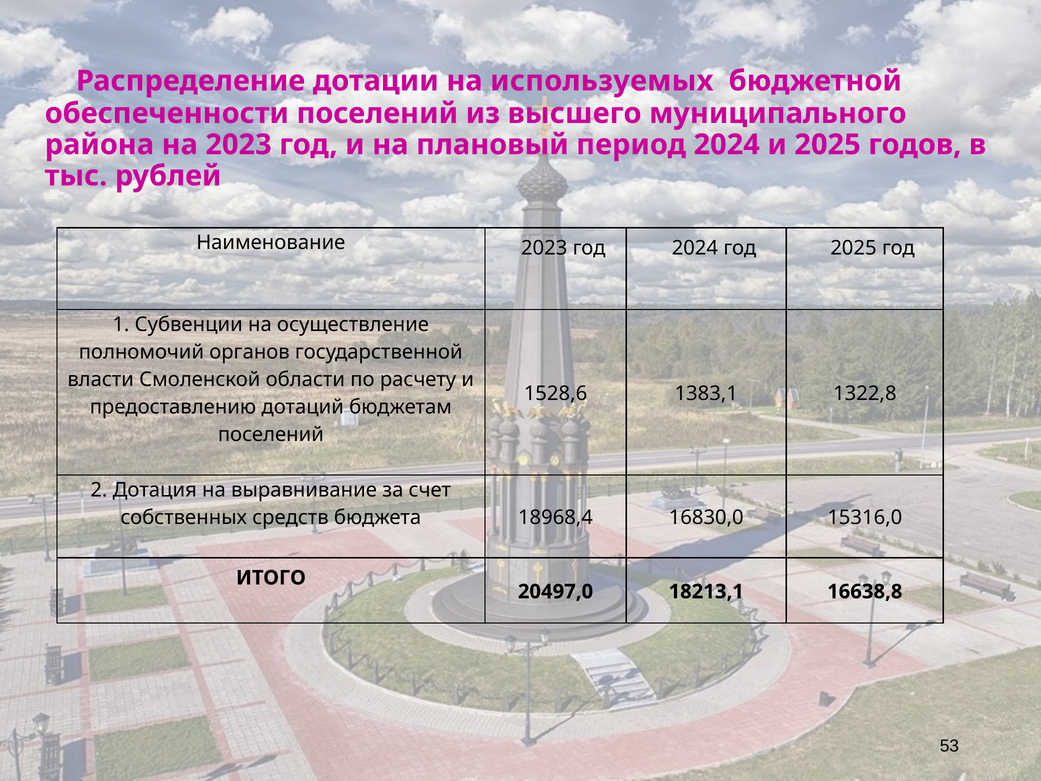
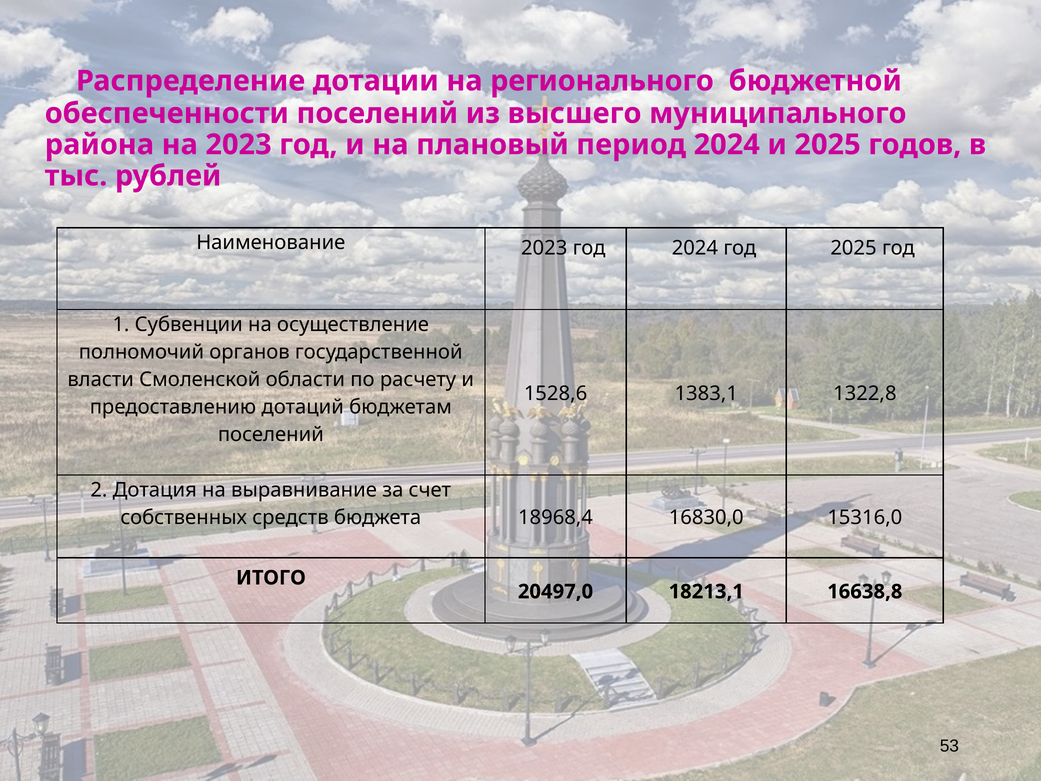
используемых: используемых -> регионального (602, 81)
